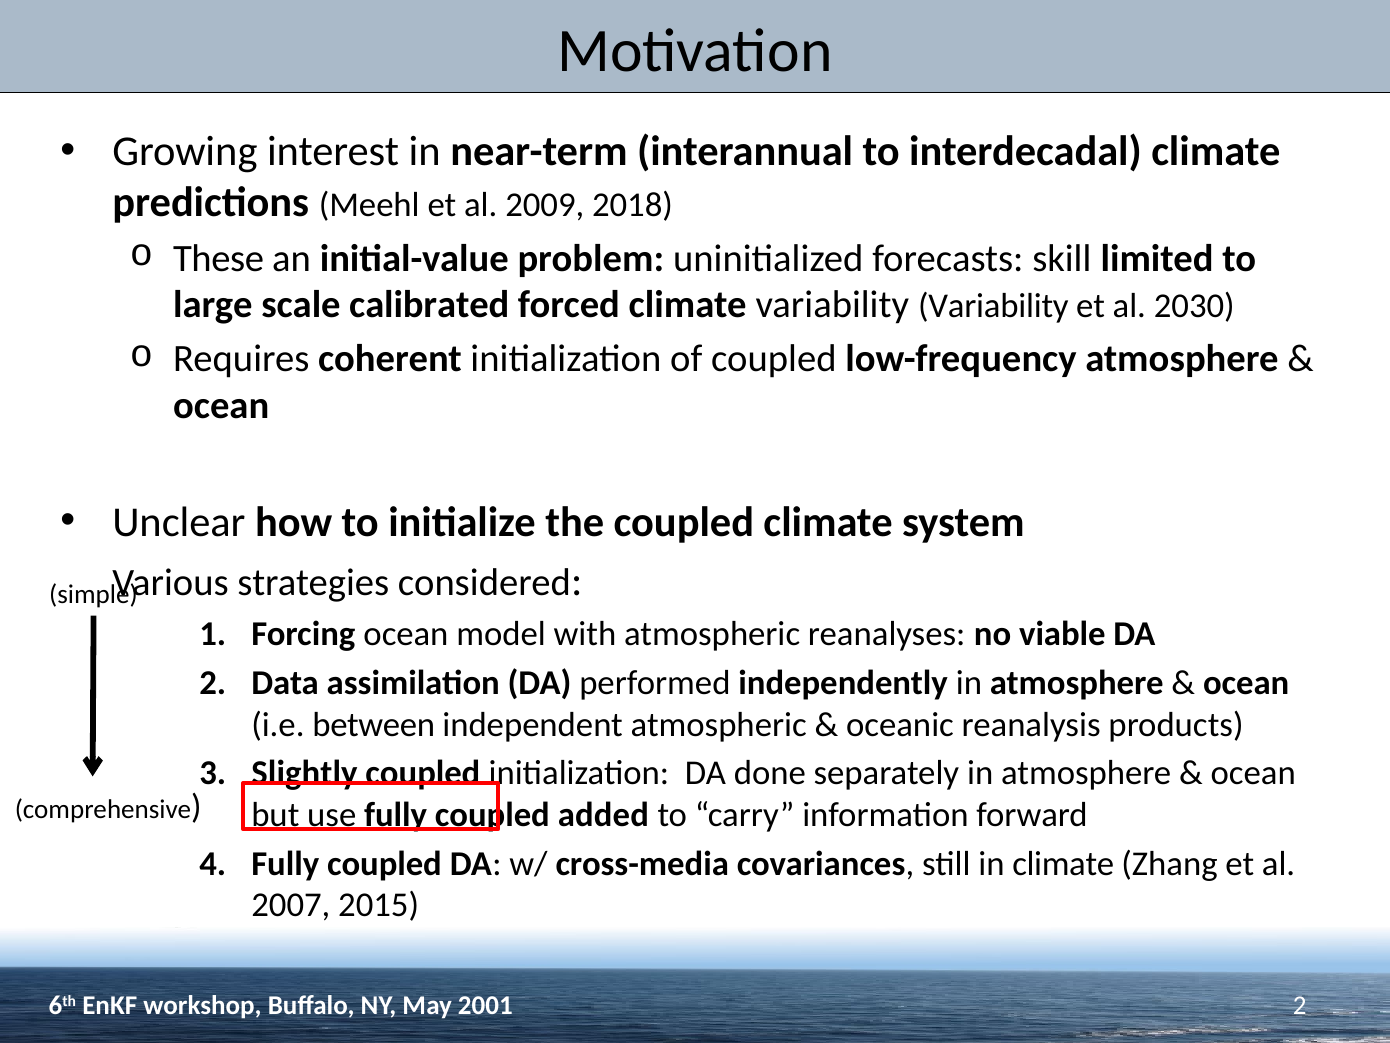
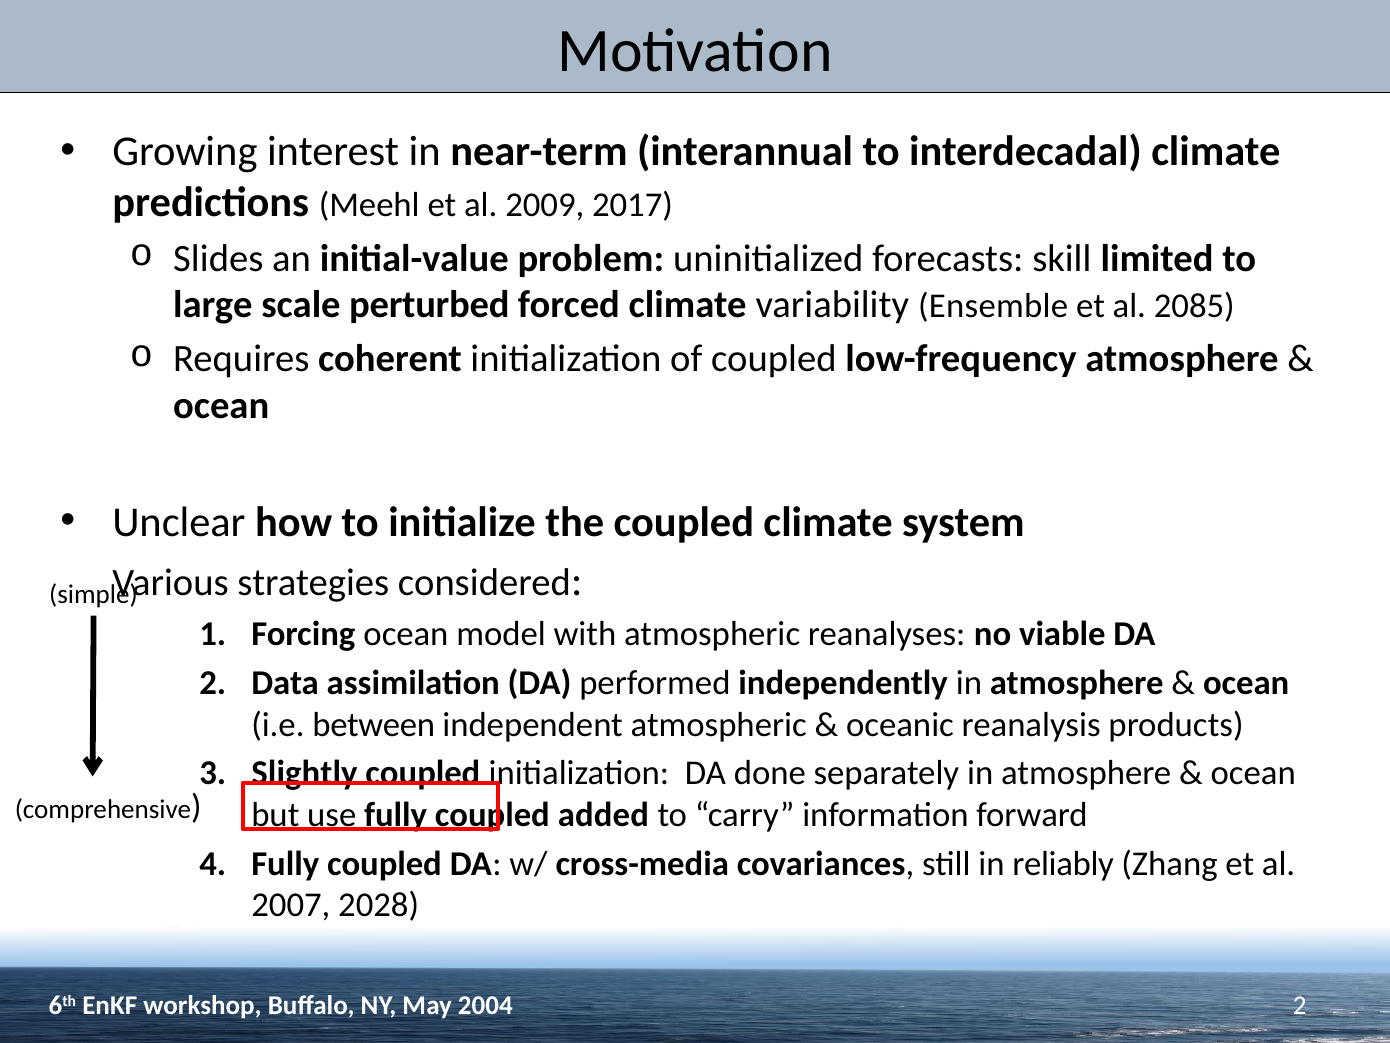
2018: 2018 -> 2017 (632, 205)
These: These -> Slides (218, 258)
calibrated: calibrated -> perturbed (429, 305)
variability Variability: Variability -> Ensemble (993, 306)
2030: 2030 -> 2085 (1194, 306)
in climate: climate -> reliably (1063, 863)
2015: 2015 -> 2028 (379, 905)
2001: 2001 -> 2004 (485, 1005)
